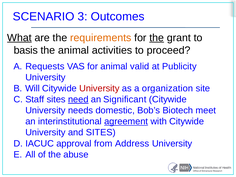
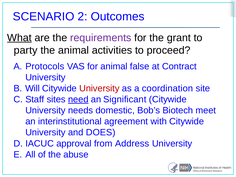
3: 3 -> 2 (83, 17)
requirements colour: orange -> purple (101, 38)
the underline: present -> none (157, 38)
basis: basis -> party (26, 50)
Requests: Requests -> Protocols (45, 66)
valid: valid -> false (140, 66)
Publicity: Publicity -> Contract (179, 66)
organization: organization -> coordination (167, 88)
agreement underline: present -> none (126, 121)
and SITES: SITES -> DOES (101, 132)
